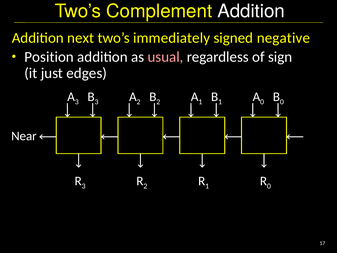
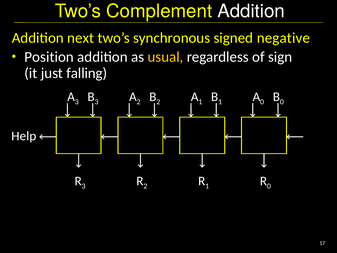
immediately: immediately -> synchronous (172, 38)
usual colour: pink -> yellow (166, 57)
edges: edges -> falling (87, 73)
Near: Near -> Help (24, 136)
